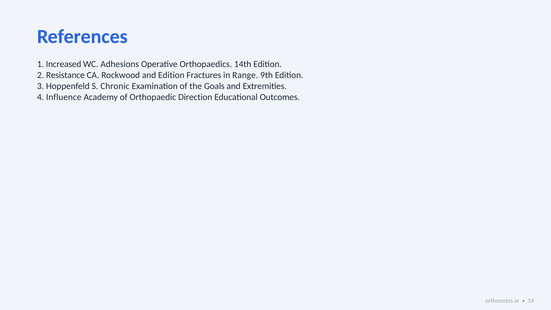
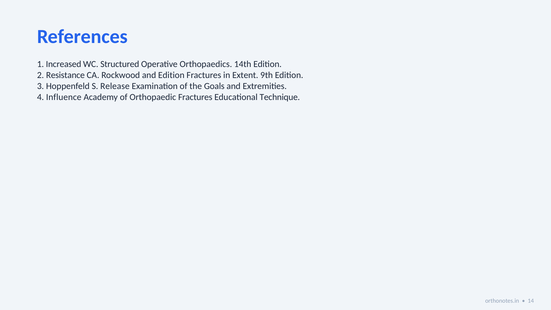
Adhesions: Adhesions -> Structured (120, 64)
Range: Range -> Extent (245, 75)
Chronic: Chronic -> Release (115, 86)
Orthopaedic Direction: Direction -> Fractures (195, 97)
Outcomes: Outcomes -> Technique (280, 97)
